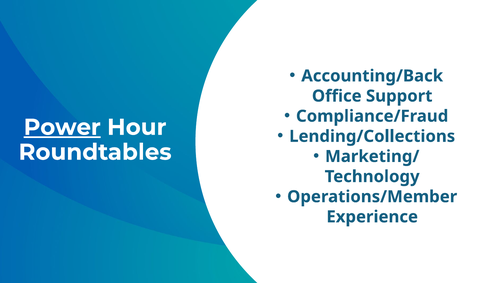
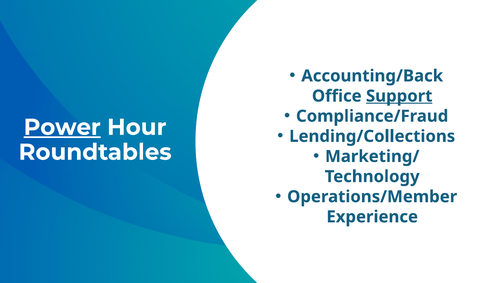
Support underline: none -> present (399, 96)
